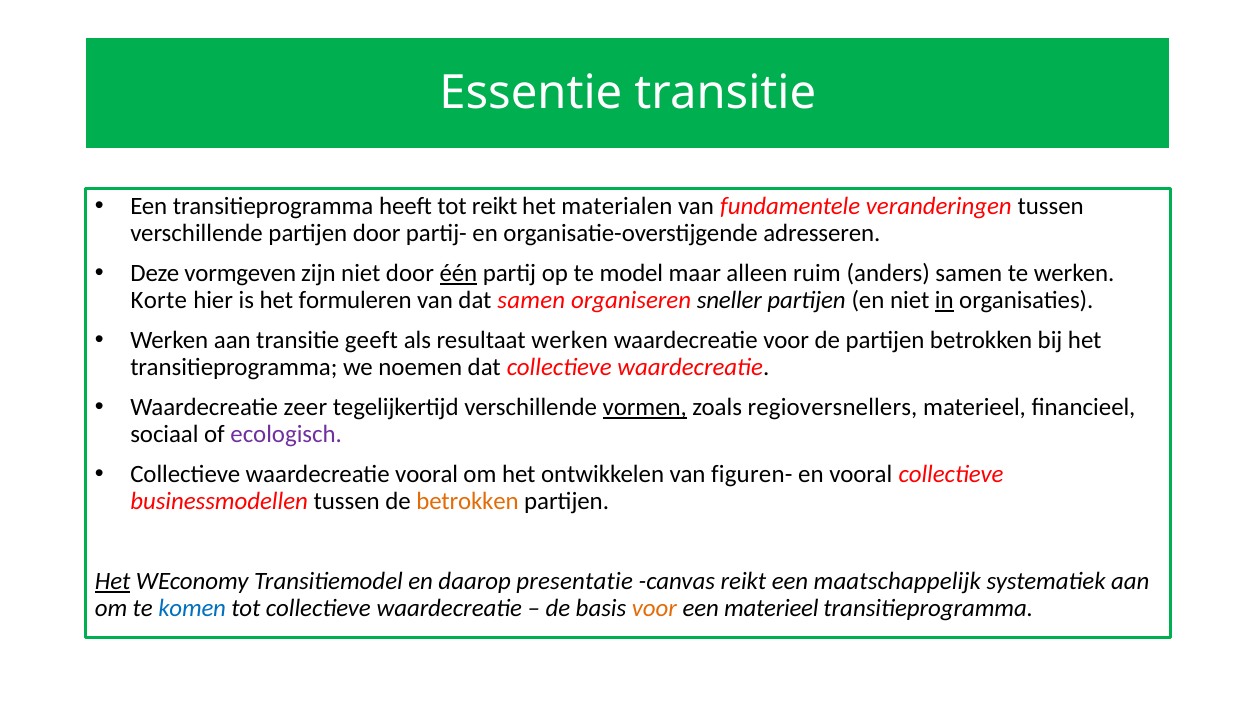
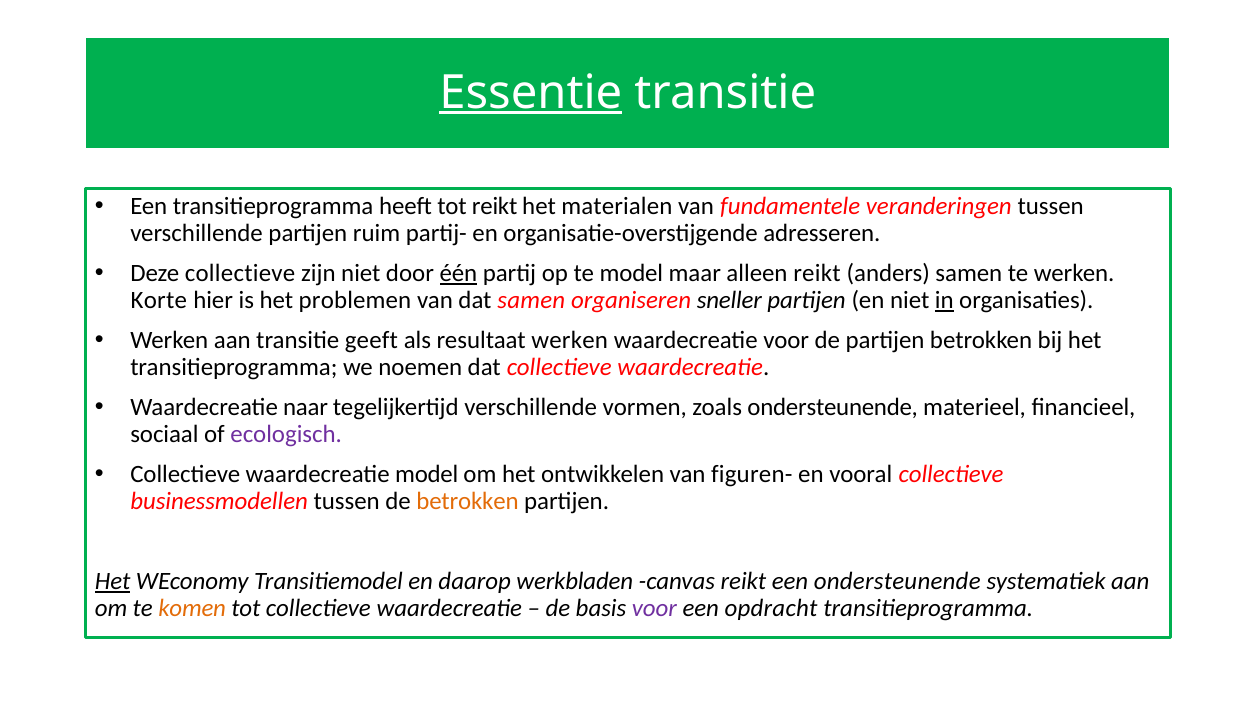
Essentie underline: none -> present (531, 93)
partijen door: door -> ruim (377, 233)
Deze vormgeven: vormgeven -> collectieve (240, 273)
alleen ruim: ruim -> reikt (817, 273)
formuleren: formuleren -> problemen (355, 300)
zeer: zeer -> naar (306, 407)
vormen underline: present -> none (645, 407)
zoals regioversnellers: regioversnellers -> ondersteunende (833, 407)
waardecreatie vooral: vooral -> model (427, 474)
presentatie: presentatie -> werkbladen (575, 581)
een maatschappelijk: maatschappelijk -> ondersteunende (897, 581)
komen colour: blue -> orange (192, 608)
voor colour: orange -> purple (654, 608)
een materieel: materieel -> opdracht (771, 608)
